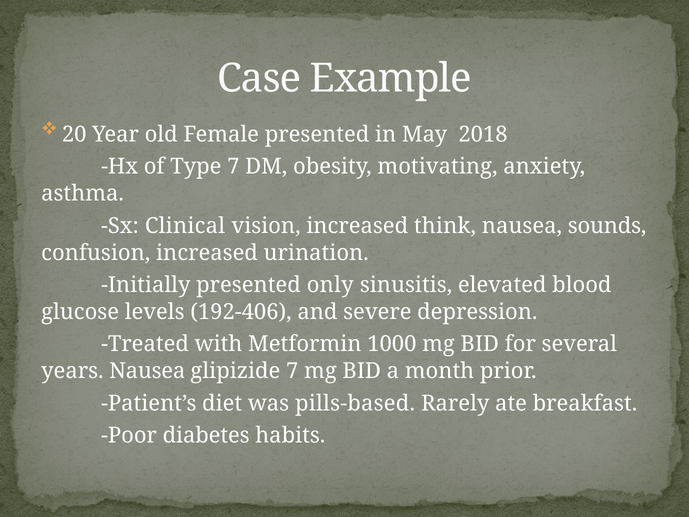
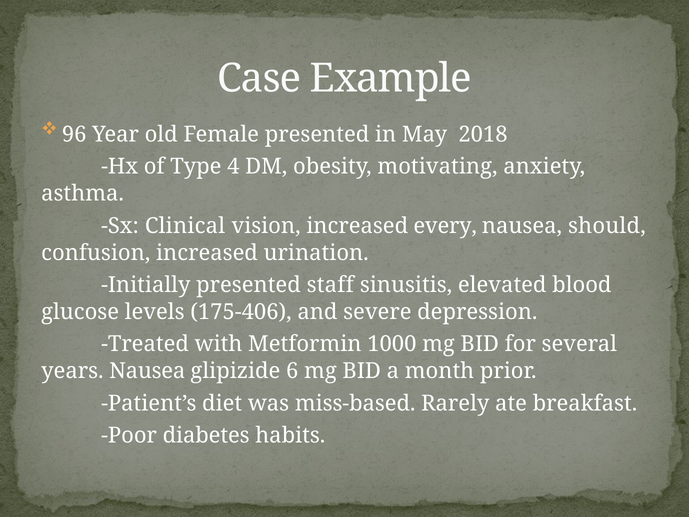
20: 20 -> 96 (74, 135)
Type 7: 7 -> 4 (233, 167)
think: think -> every (445, 226)
sounds: sounds -> should (607, 226)
only: only -> staff (330, 285)
192-406: 192-406 -> 175-406 (241, 312)
glipizide 7: 7 -> 6 (292, 371)
pills-based: pills-based -> miss-based (355, 403)
